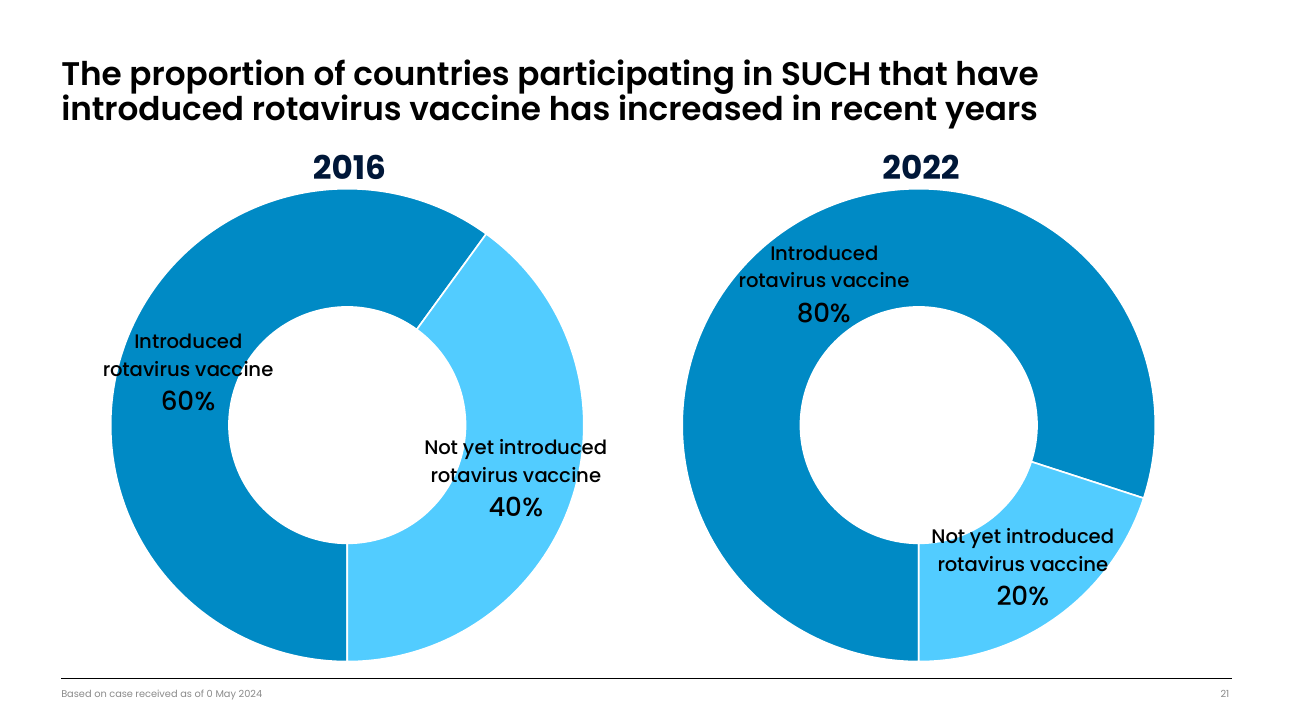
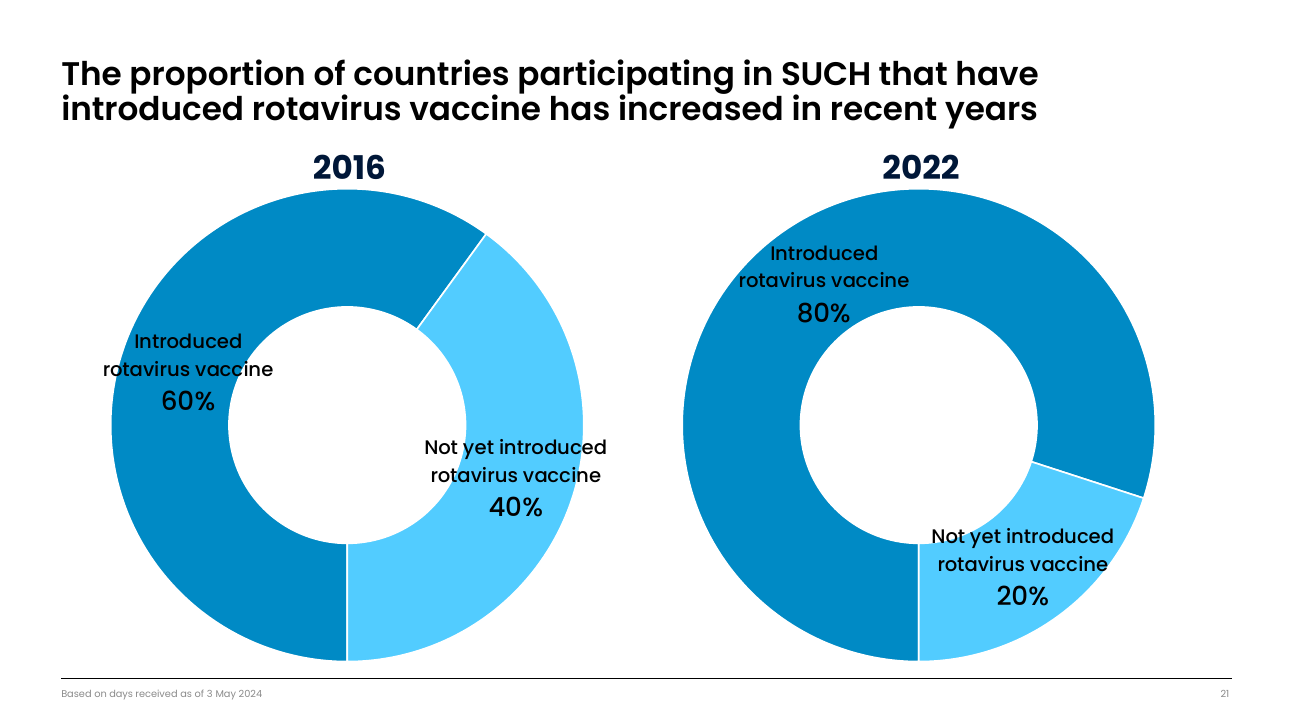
case: case -> days (121, 694)
0: 0 -> 3 (210, 694)
